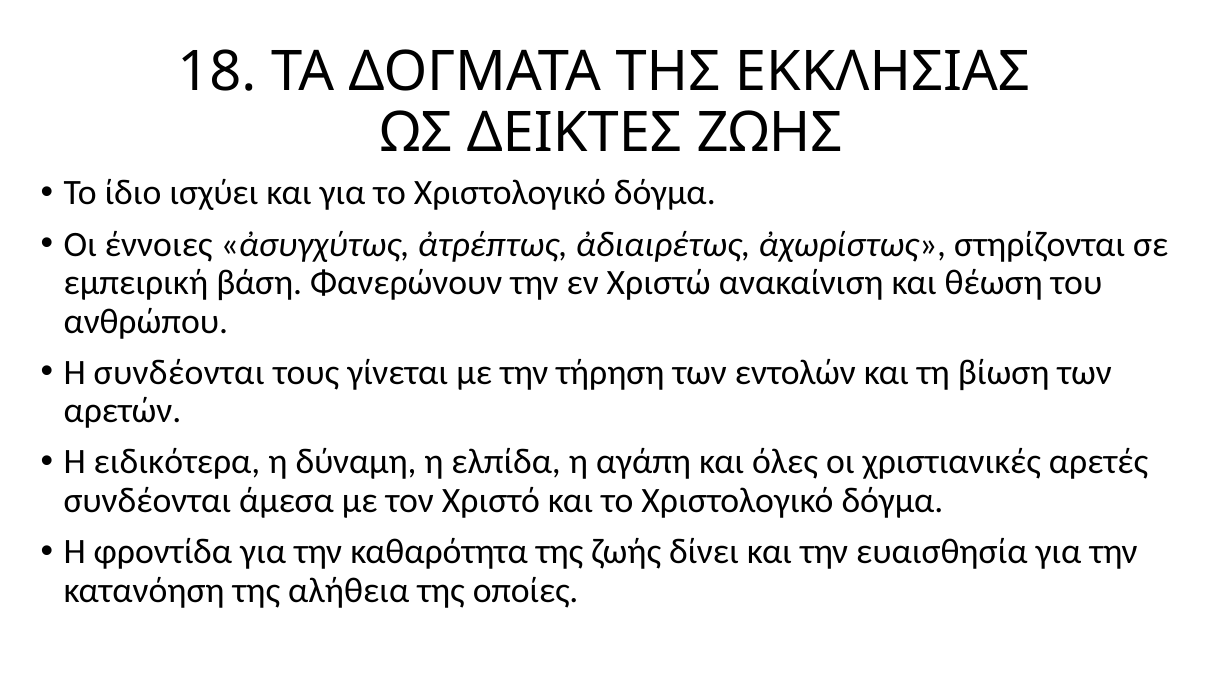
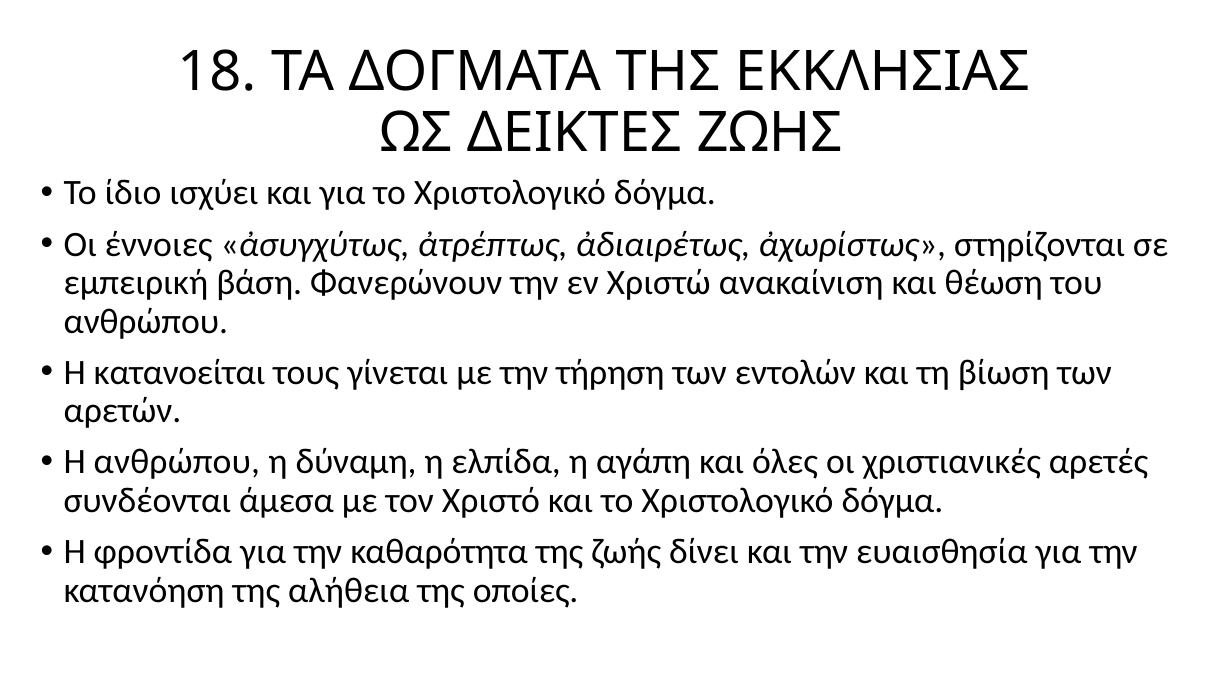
Η συνδέονται: συνδέονται -> κατανοείται (180, 372)
Η ειδικότερα: ειδικότερα -> ανθρώπου (177, 462)
